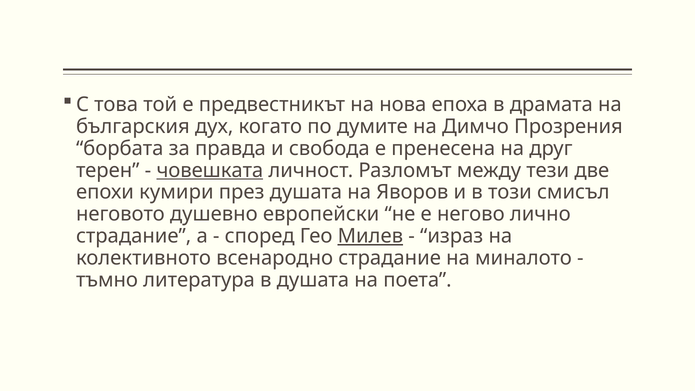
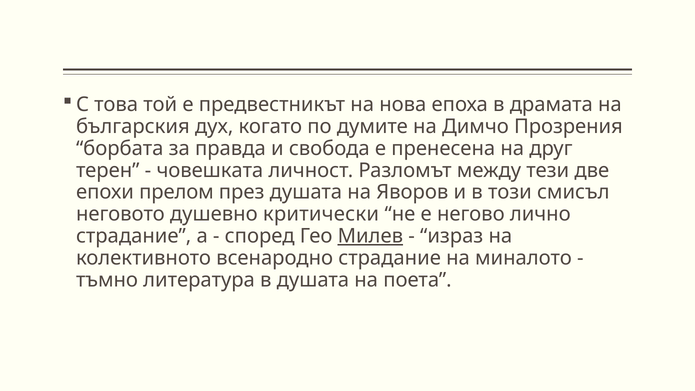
човешката underline: present -> none (210, 170)
кумири: кумири -> прелом (176, 192)
европейски: европейски -> критически (321, 214)
